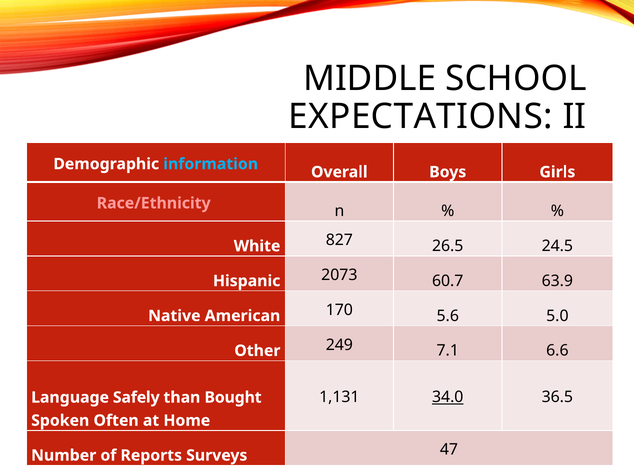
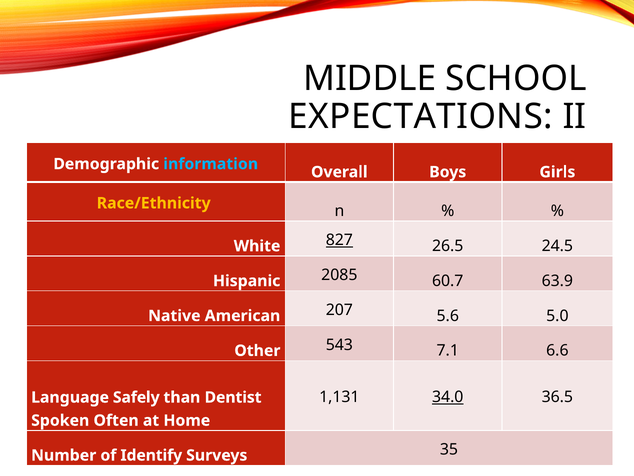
Race/Ethnicity colour: pink -> yellow (154, 203)
827 underline: none -> present (339, 240)
2073: 2073 -> 2085 (339, 275)
170: 170 -> 207 (339, 310)
249: 249 -> 543 (339, 344)
Bought: Bought -> Dentist (233, 397)
Reports: Reports -> Identify (151, 455)
47: 47 -> 35 (449, 449)
